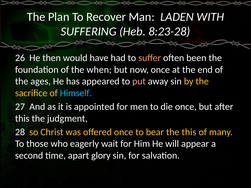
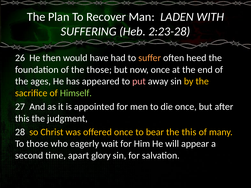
8:23-28: 8:23-28 -> 2:23-28 (169, 32)
been: been -> heed (196, 58)
the when: when -> those (99, 70)
Himself colour: light blue -> light green (76, 93)
